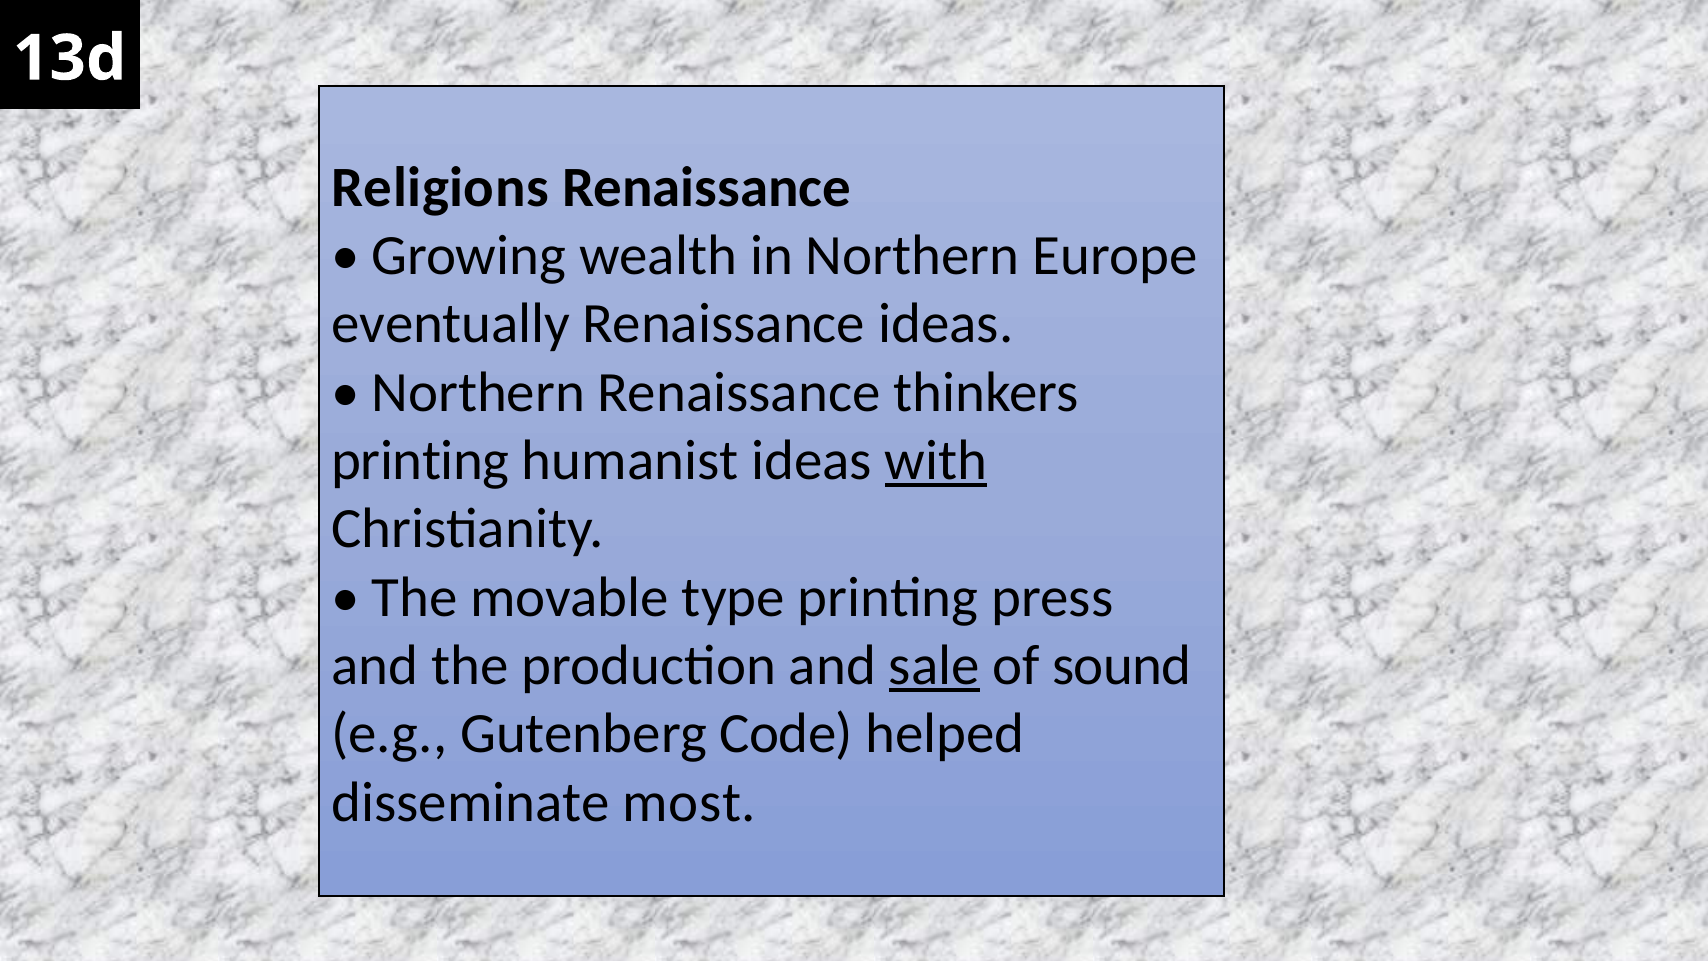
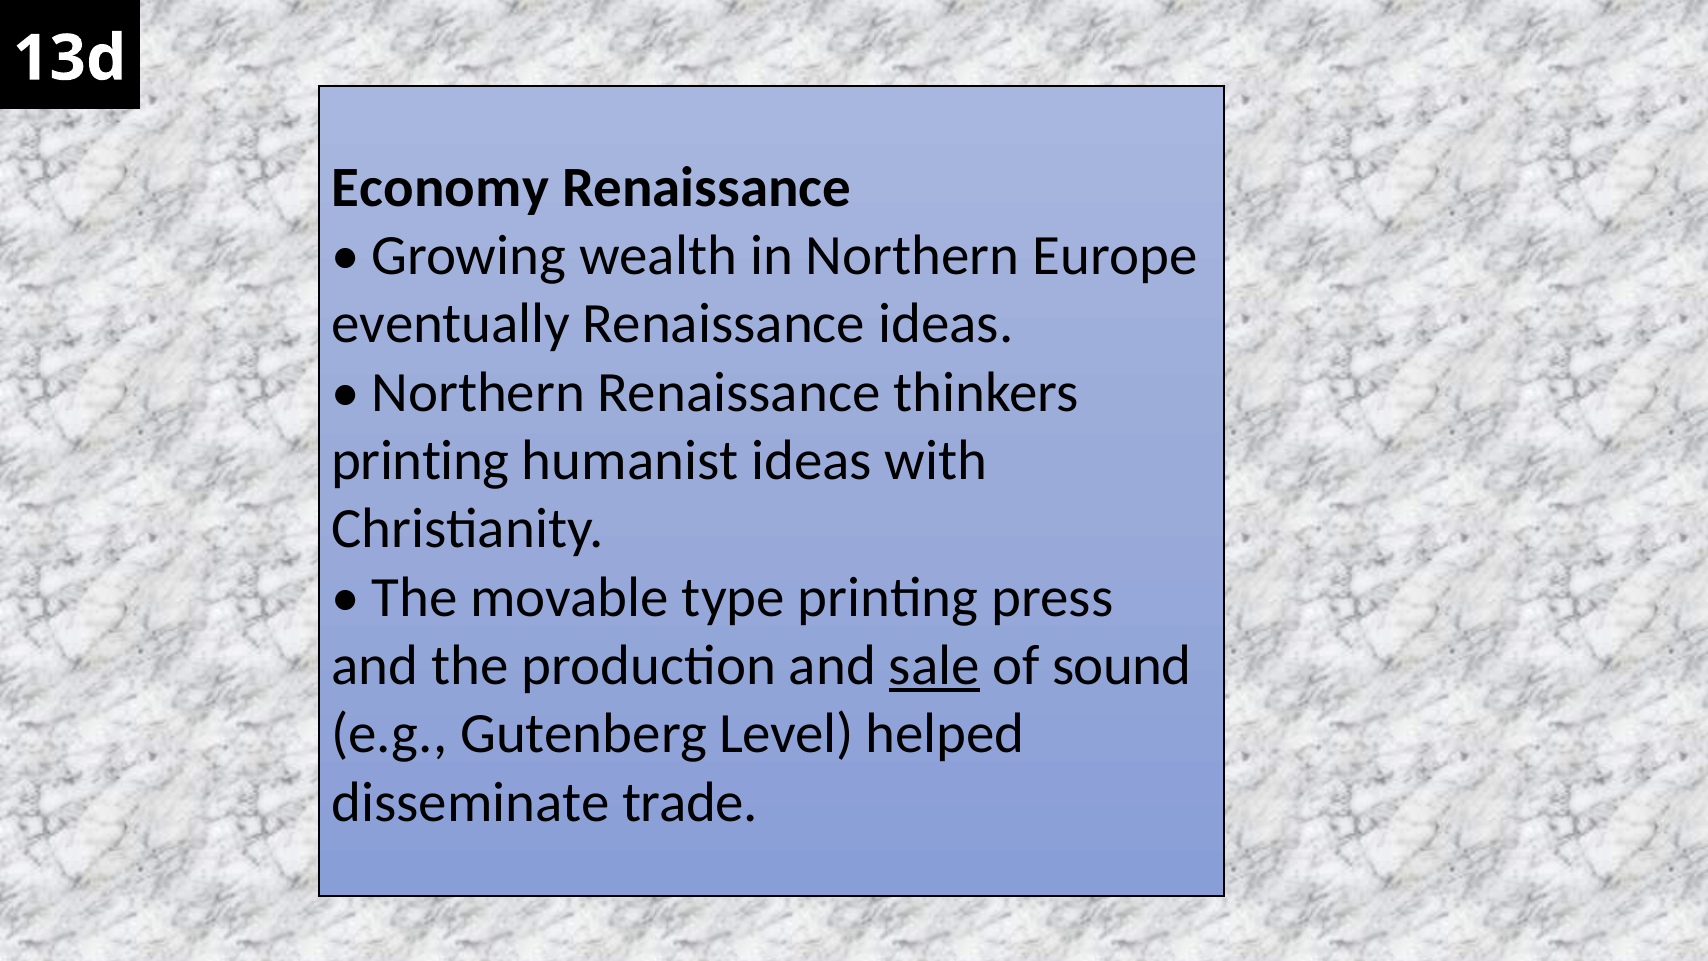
Religions: Religions -> Economy (440, 187)
with underline: present -> none (936, 461)
Code: Code -> Level (786, 734)
disseminate most: most -> trade (690, 802)
